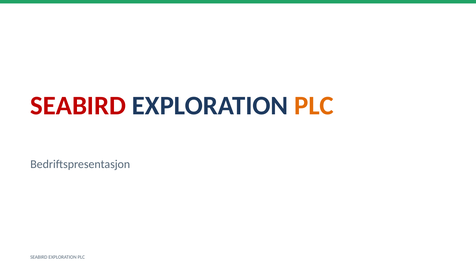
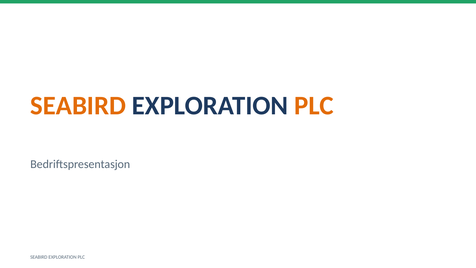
SEABIRD colour: red -> orange (78, 106)
